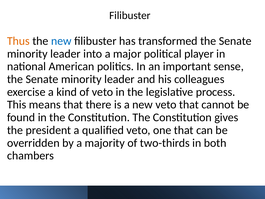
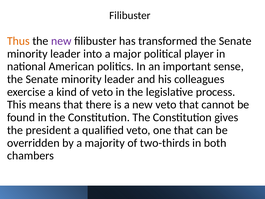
new colour: blue -> purple (61, 41)
